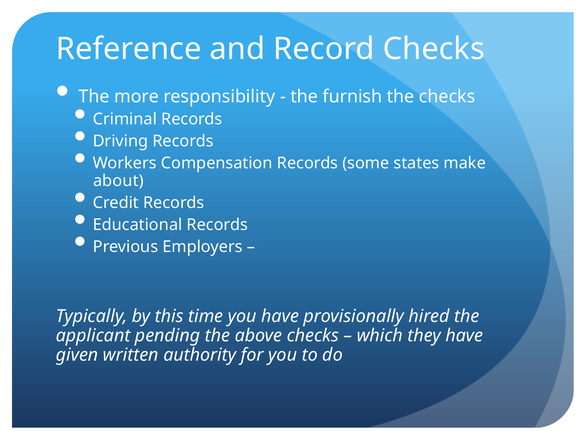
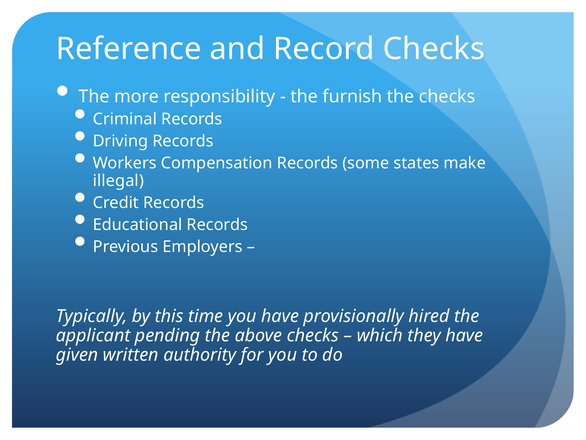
about: about -> illegal (118, 180)
